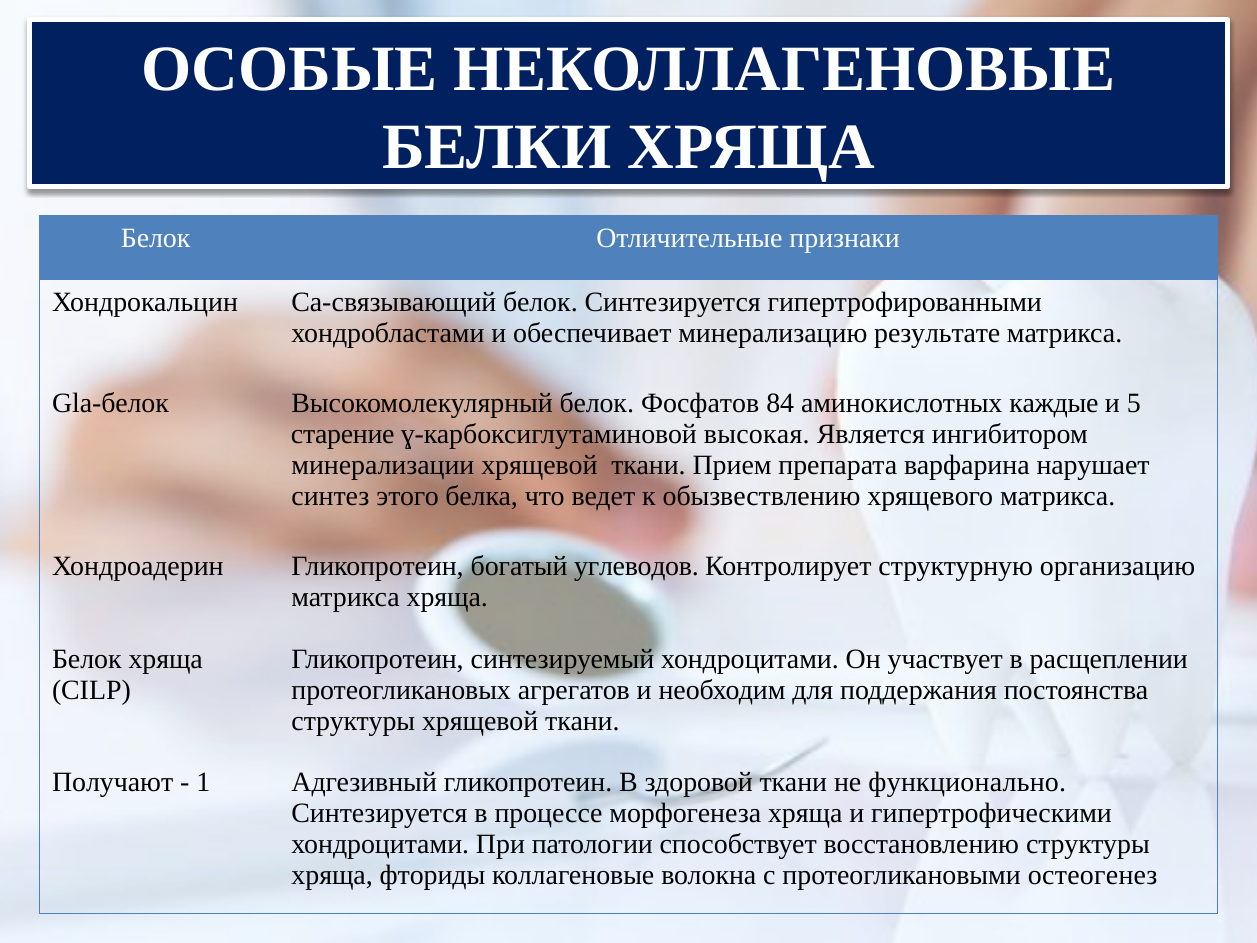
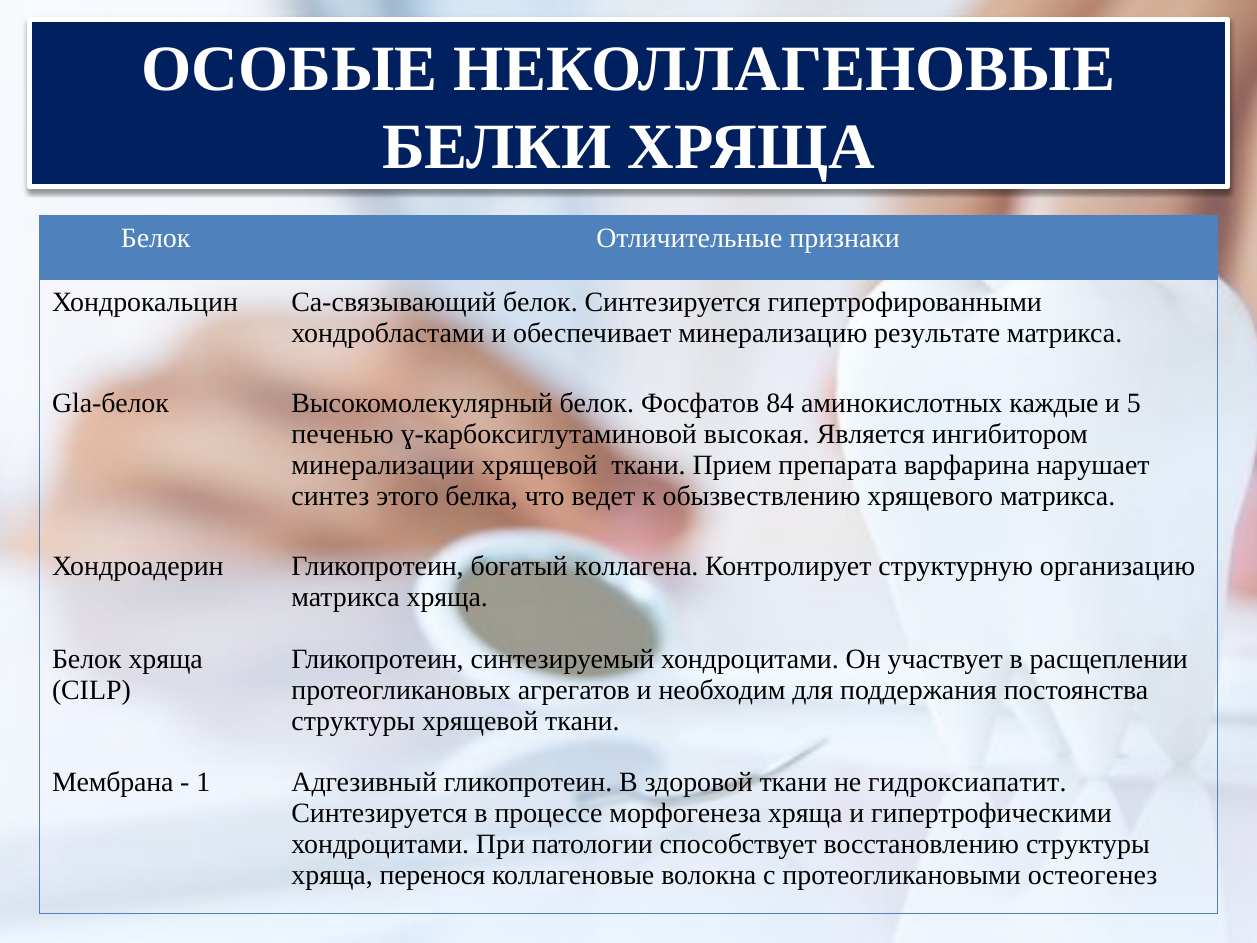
старение: старение -> печенью (343, 434)
углеводов: углеводов -> коллагена (636, 566)
Получают: Получают -> Мембрана (113, 782)
функционально: функционально -> гидроксиапатит (967, 782)
фториды: фториды -> перенося (433, 875)
